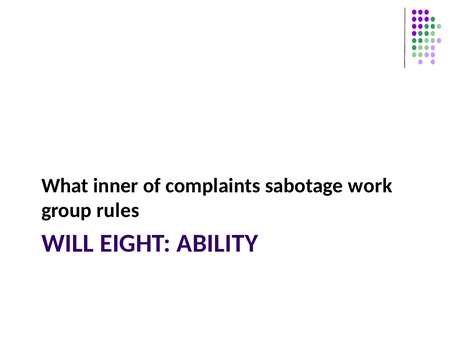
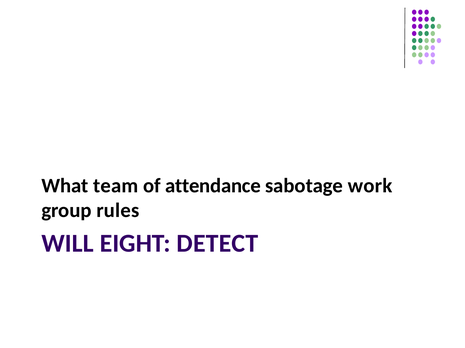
inner: inner -> team (116, 186)
complaints: complaints -> attendance (213, 186)
ABILITY: ABILITY -> DETECT (217, 244)
